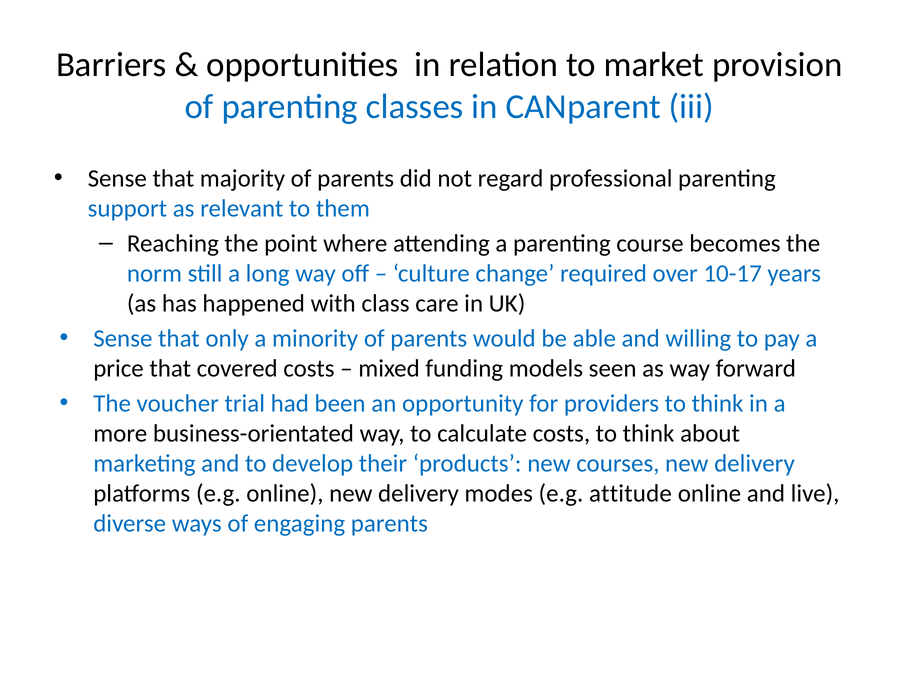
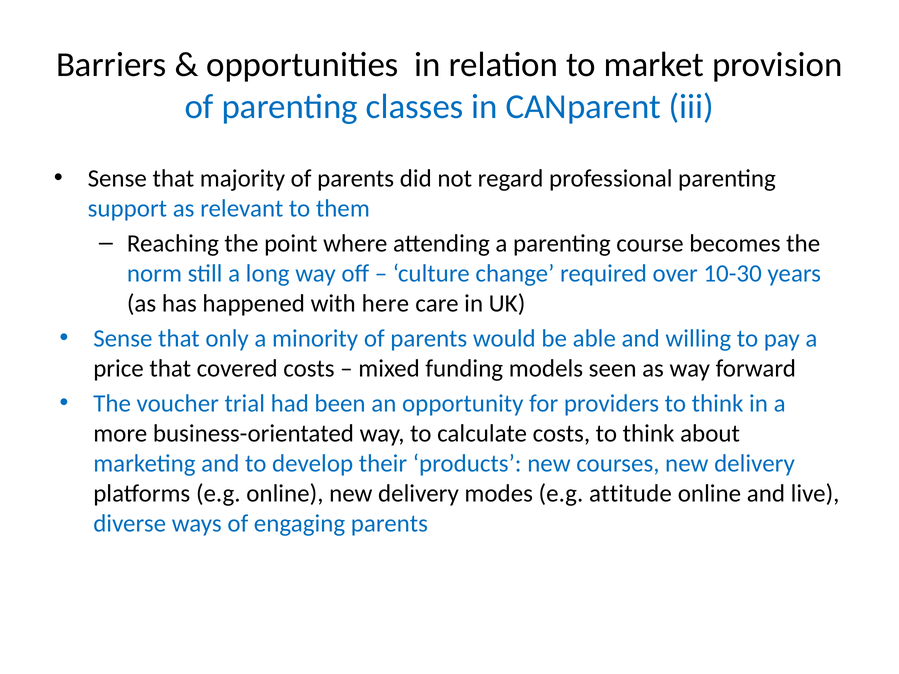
10-17: 10-17 -> 10-30 (733, 274)
class: class -> here (385, 304)
